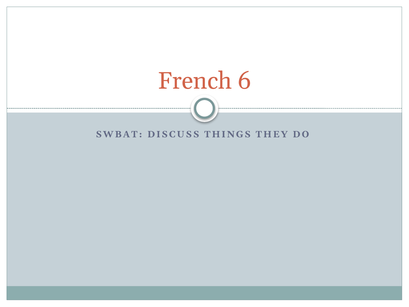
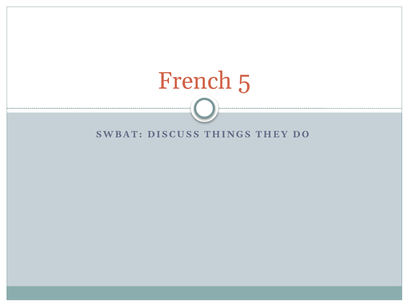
6: 6 -> 5 (244, 81)
